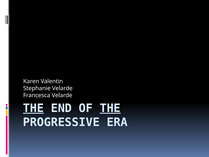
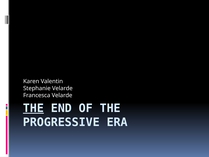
THE underline: present -> none (110, 108)
